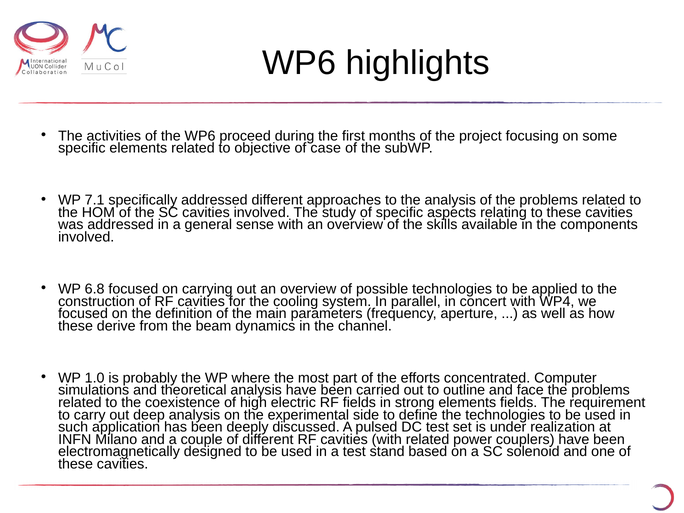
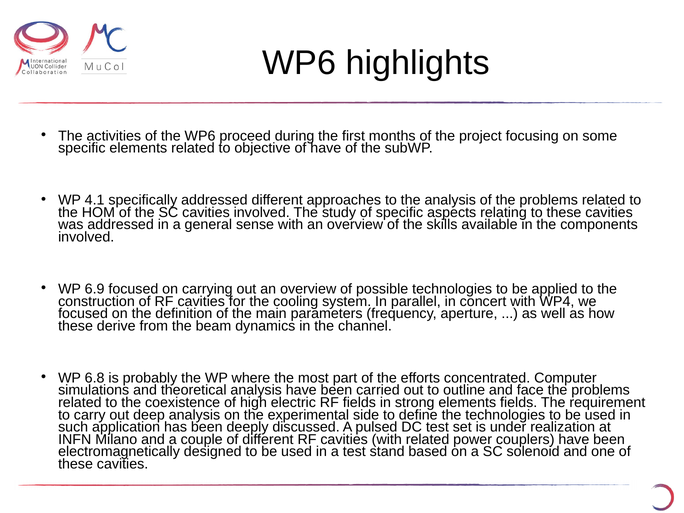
of case: case -> have (326, 148)
7.1: 7.1 -> 4.1 (95, 200)
6.8: 6.8 -> 6.9 (95, 289)
1.0: 1.0 -> 6.8 (95, 378)
